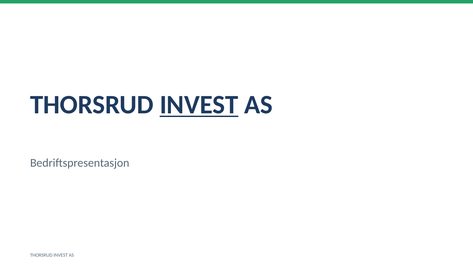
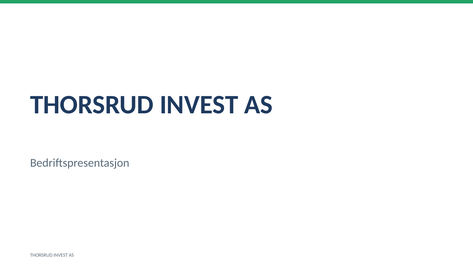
INVEST underline: present -> none (199, 105)
